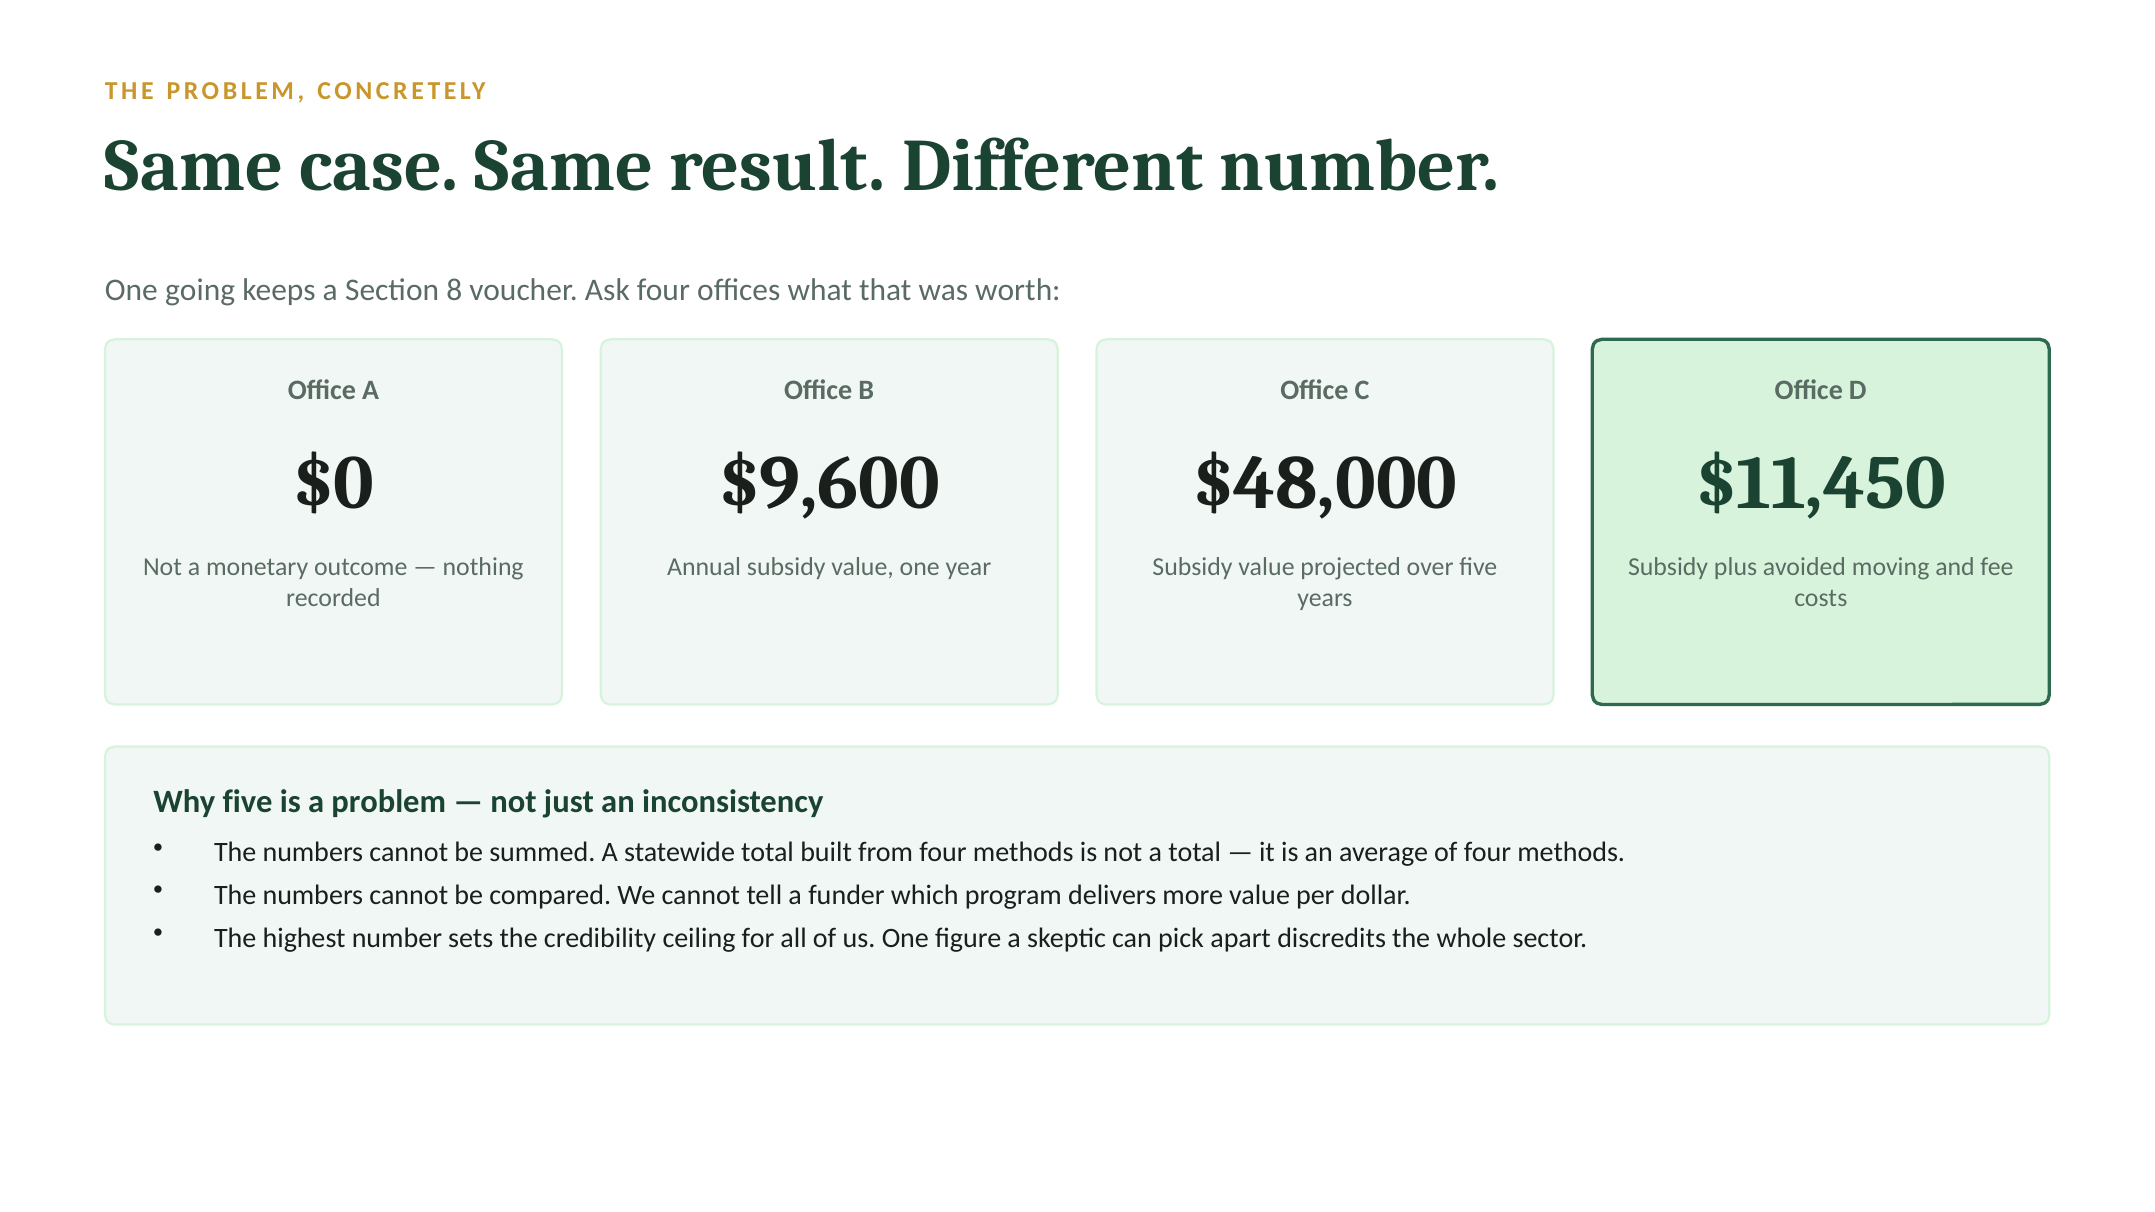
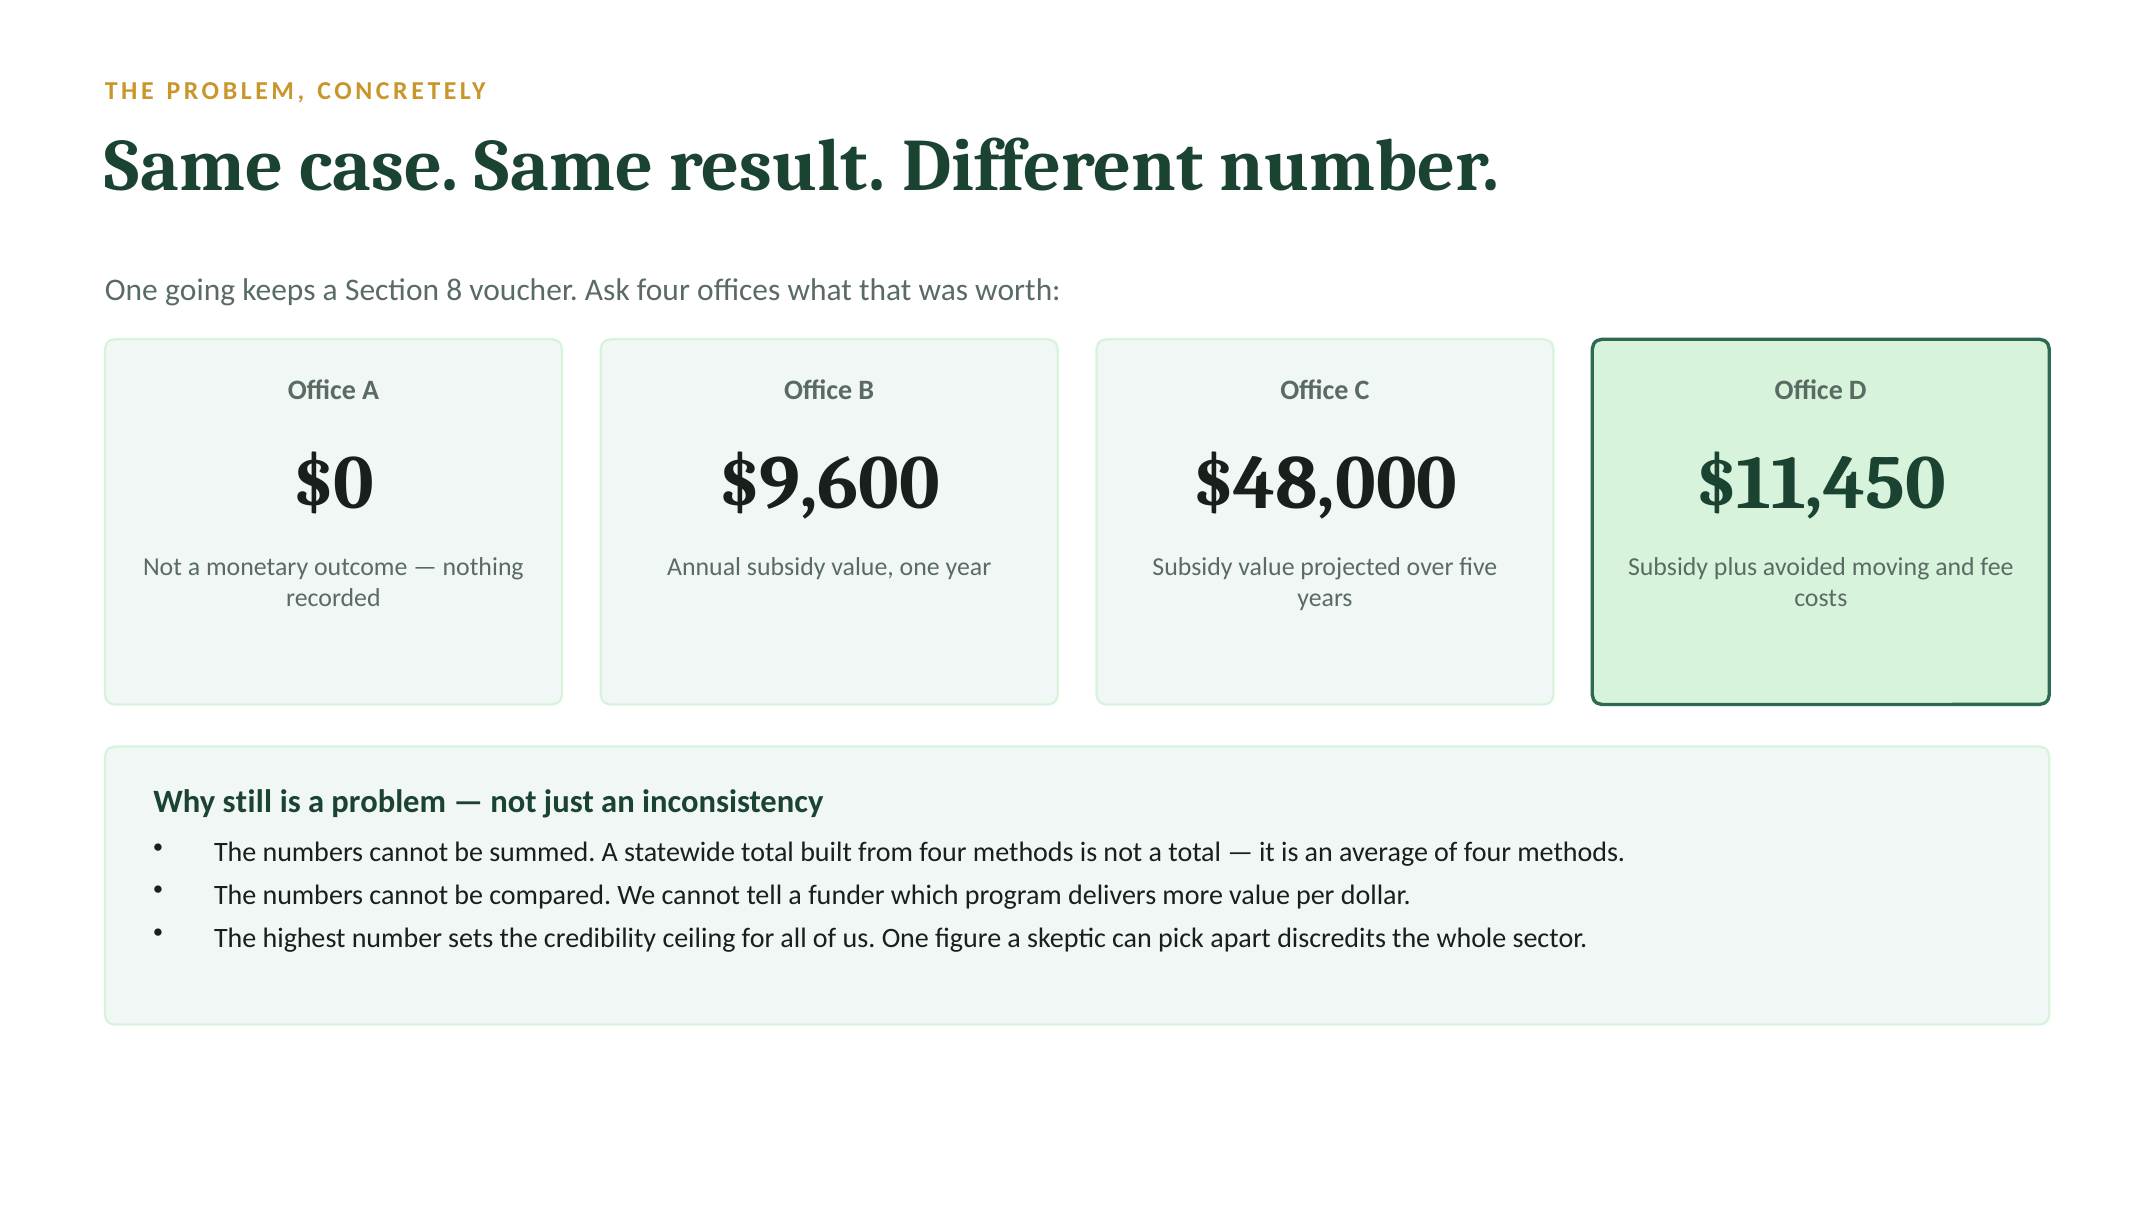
Why five: five -> still (247, 802)
